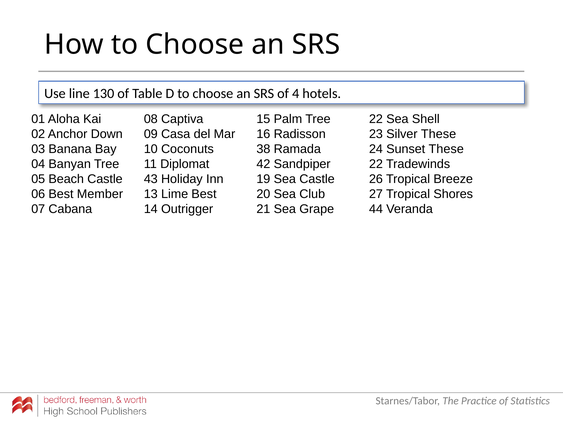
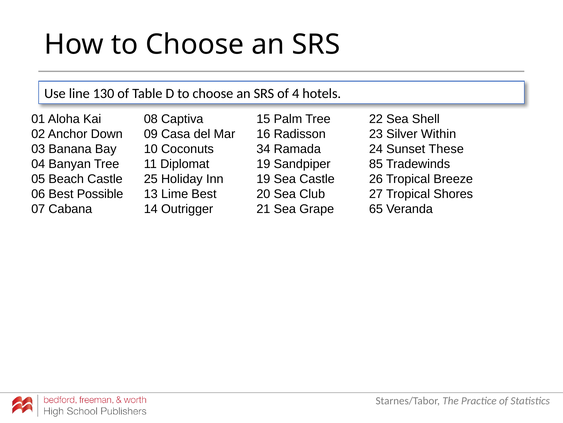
Silver These: These -> Within (439, 134)
38: 38 -> 34 (263, 149)
Diplomat 42: 42 -> 19 (263, 164)
Sandpiper 22: 22 -> 85 (376, 164)
43: 43 -> 25 (151, 179)
Member: Member -> Possible (100, 194)
44: 44 -> 65 (376, 209)
